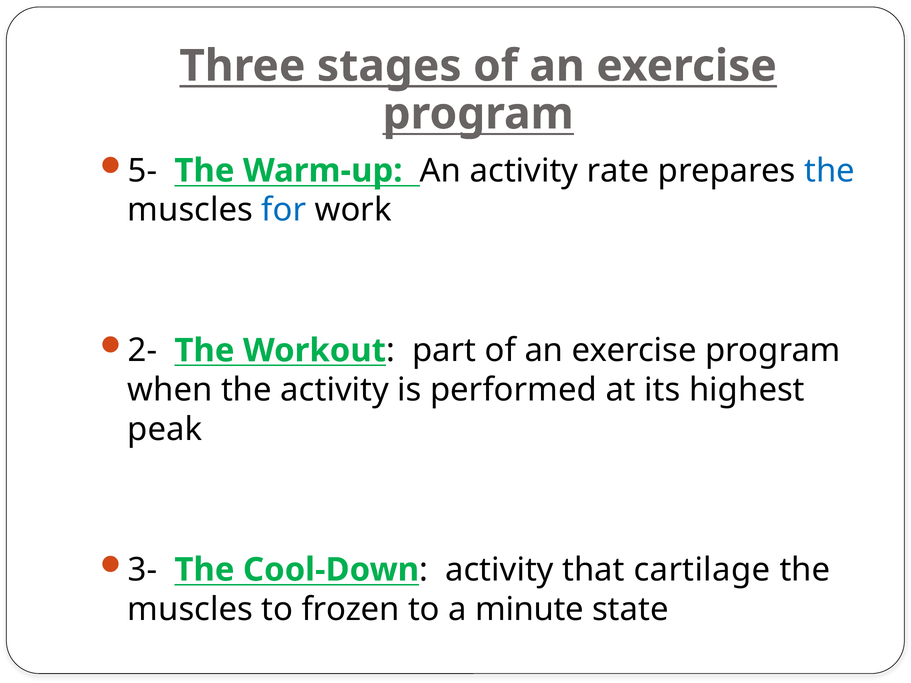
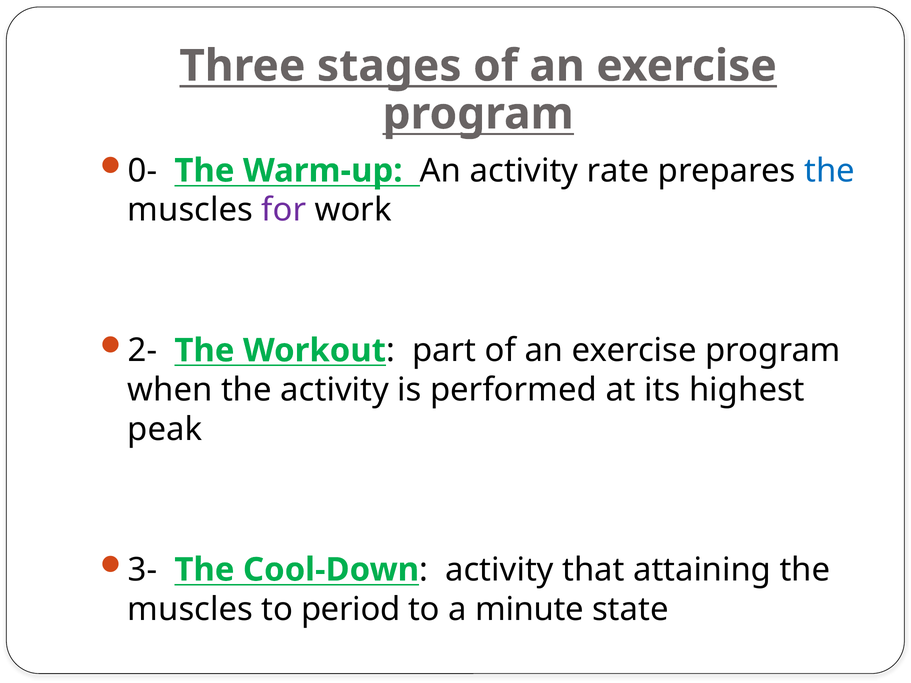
5-: 5- -> 0- (143, 171)
for colour: blue -> purple (284, 210)
cartilage: cartilage -> attaining (702, 570)
frozen: frozen -> period (351, 609)
